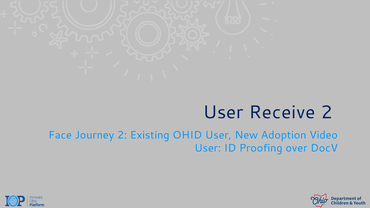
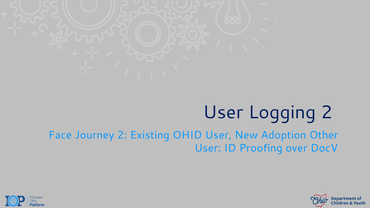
Receive: Receive -> Logging (282, 112)
Video: Video -> Other (324, 135)
